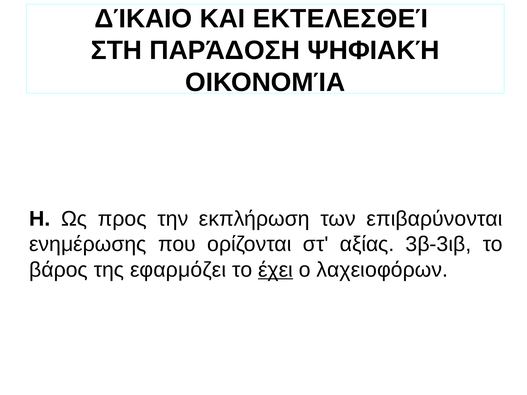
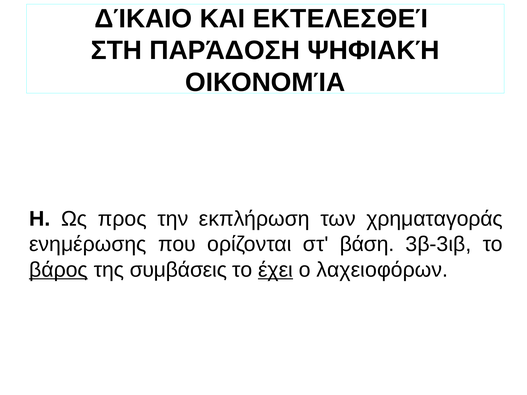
επιβαρύνονται: επιβαρύνονται -> χρηματαγοράς (435, 219)
αξίας: αξίας -> βάση (367, 244)
βάρος underline: none -> present (58, 270)
εφαρμόζει: εφαρμόζει -> συμβάσεις (178, 270)
